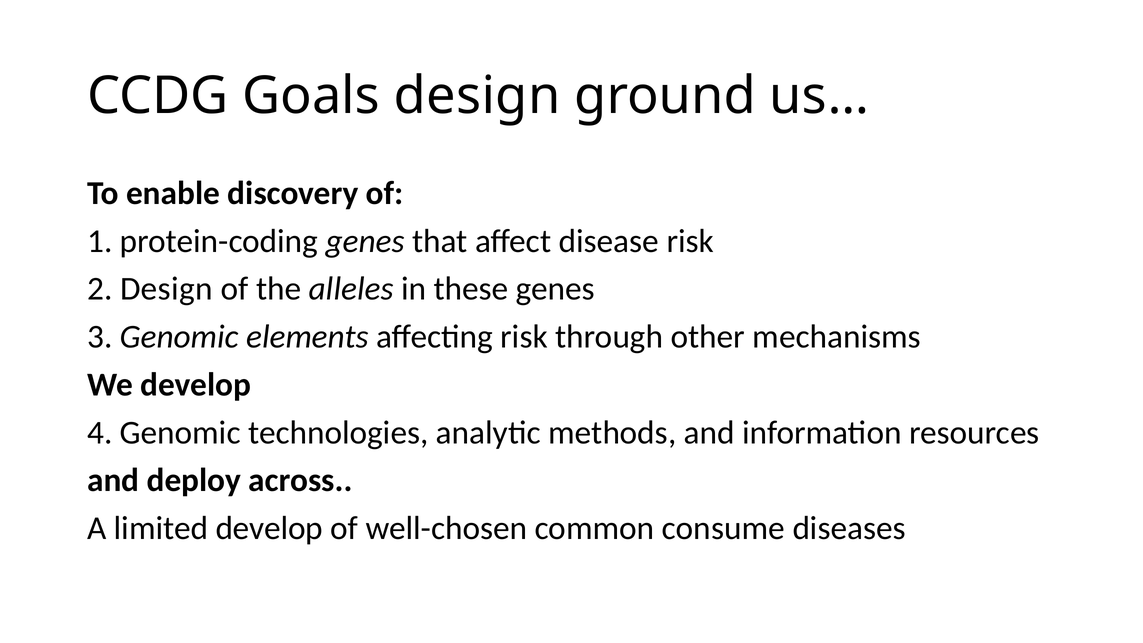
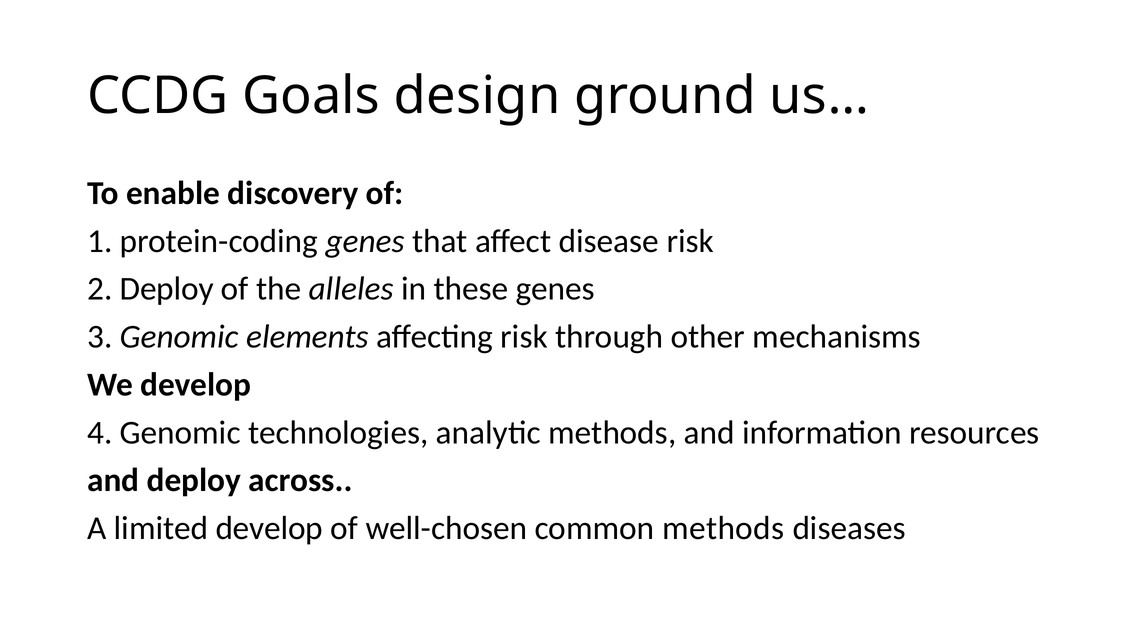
2 Design: Design -> Deploy (167, 289)
common consume: consume -> methods (723, 528)
